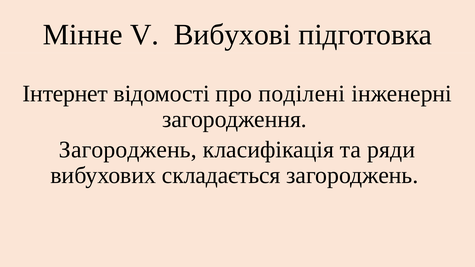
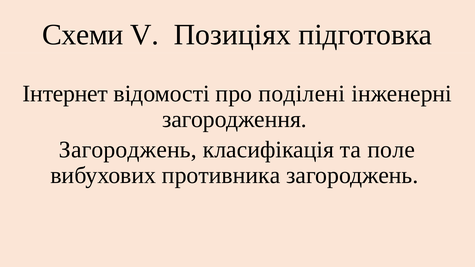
Мінне: Мінне -> Схеми (83, 35)
Вибухові: Вибухові -> Позиціях (232, 35)
ряди: ряди -> поле (391, 150)
складається: складається -> противника (221, 176)
